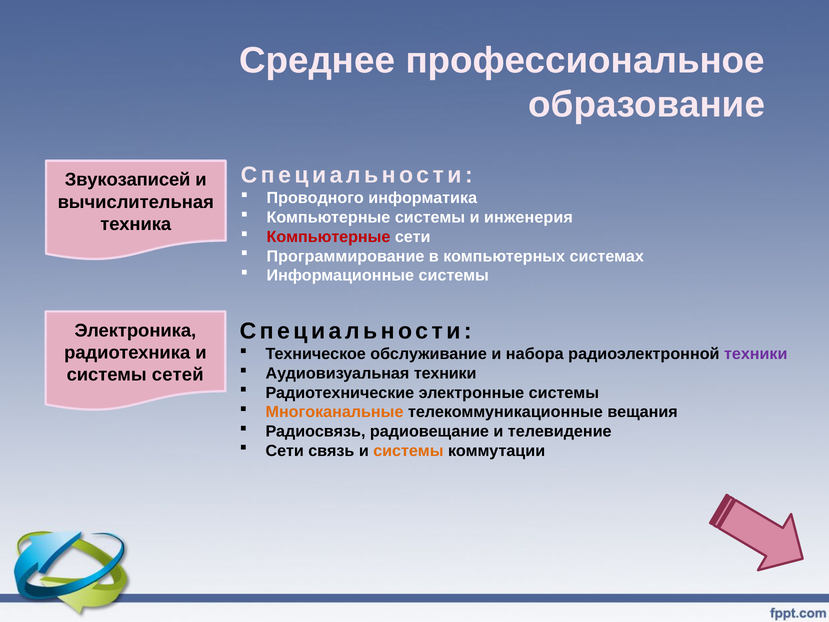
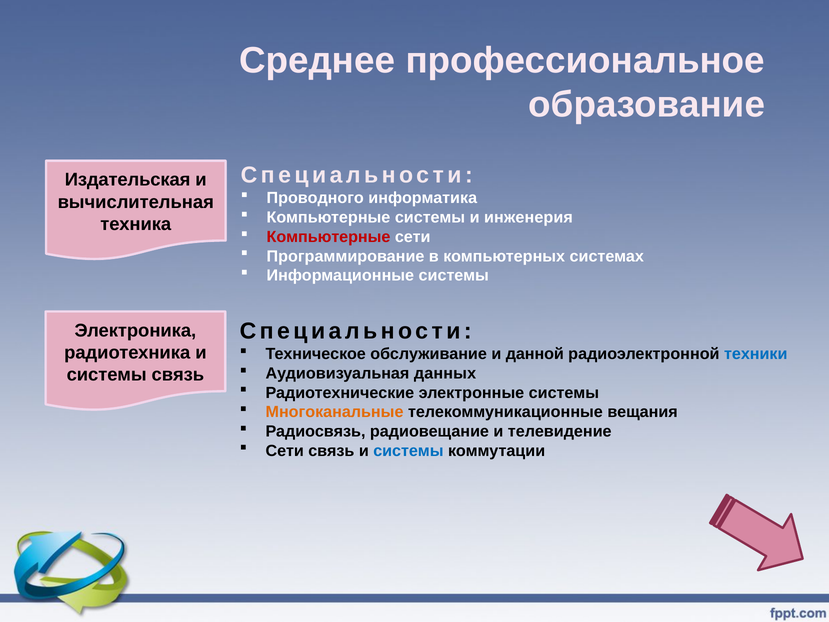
Звукозаписей: Звукозаписей -> Издательская (128, 180)
набора: набора -> данной (535, 354)
техники colour: purple -> blue (756, 354)
Аудиовизуальная техники: техники -> данных (445, 373)
системы сетей: сетей -> связь (178, 375)
системы colour: orange -> blue (408, 451)
